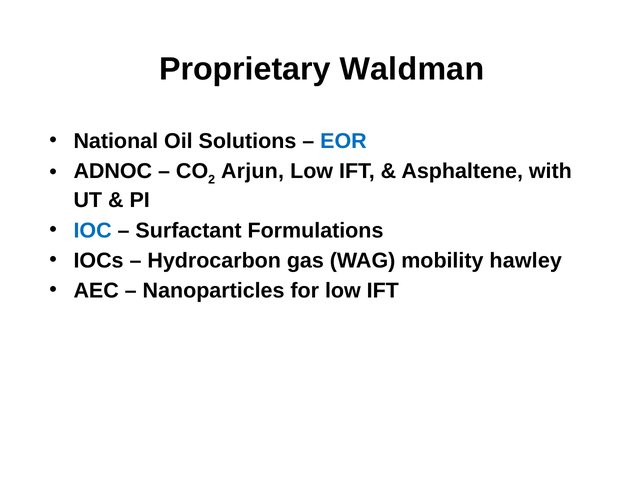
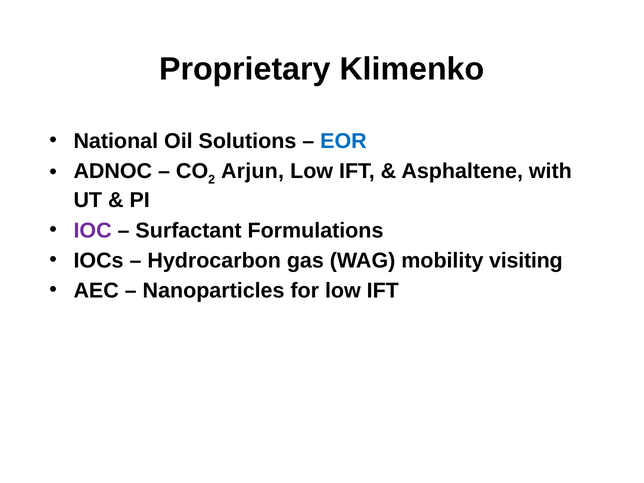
Waldman: Waldman -> Klimenko (412, 69)
IOC colour: blue -> purple (93, 230)
hawley: hawley -> visiting (526, 260)
